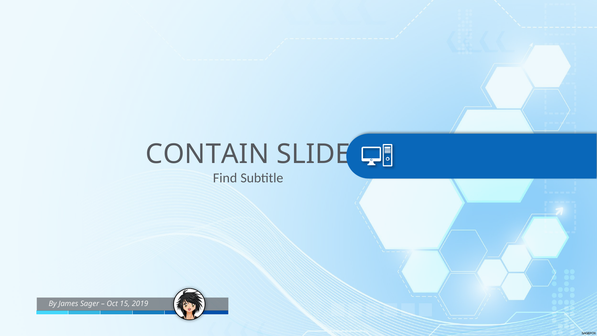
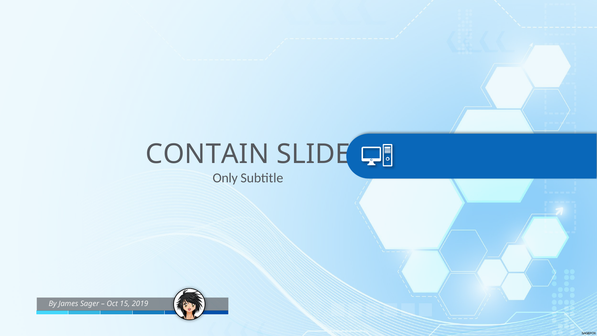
Find: Find -> Only (225, 178)
